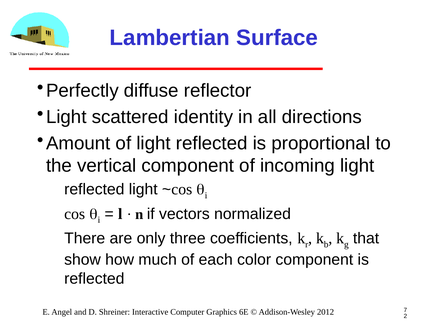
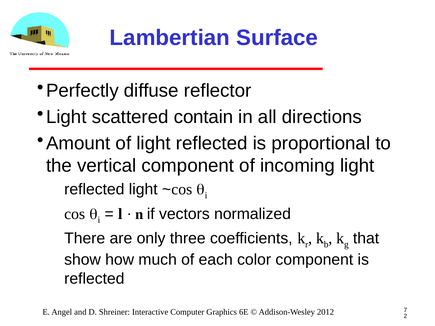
identity: identity -> contain (204, 117)
